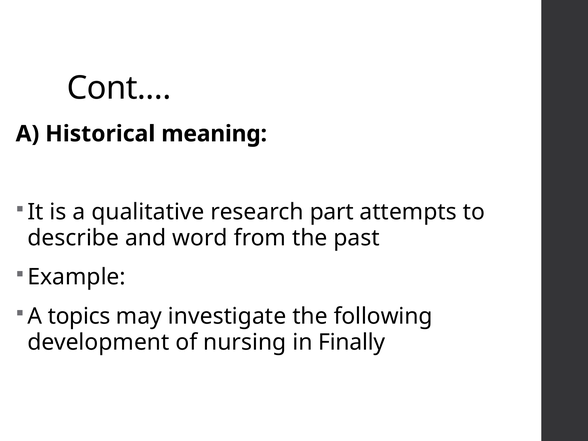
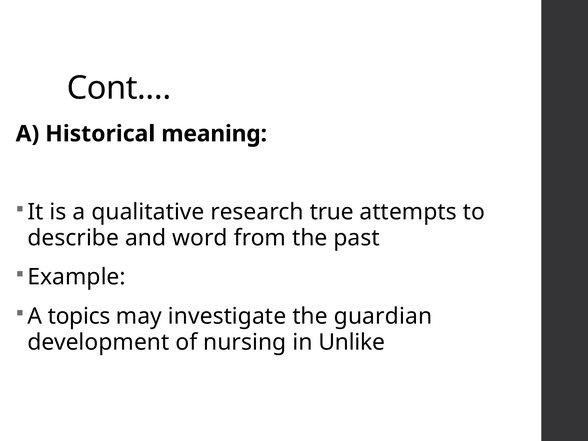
part: part -> true (332, 212)
following: following -> guardian (383, 316)
Finally: Finally -> Unlike (352, 342)
